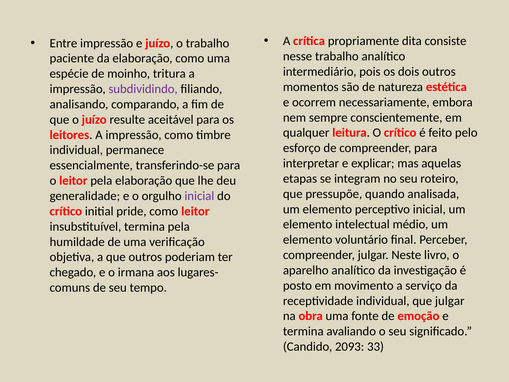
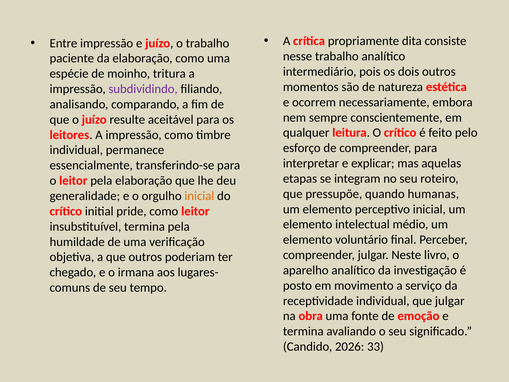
analisada: analisada -> humanas (433, 194)
inicial colour: purple -> orange (199, 196)
2093: 2093 -> 2026 (350, 346)
